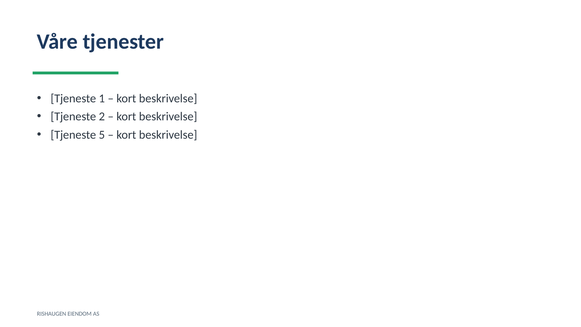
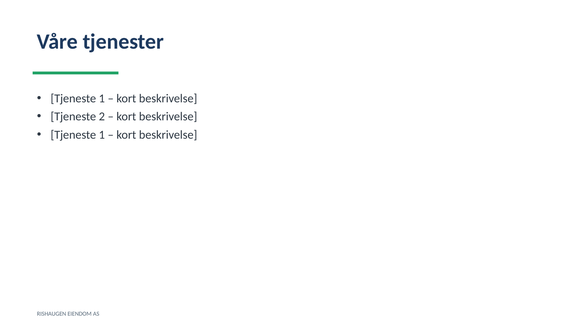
5: 5 -> 1 (102, 135)
